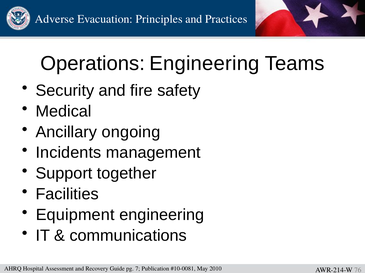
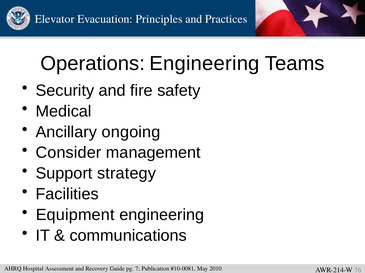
Adverse: Adverse -> Elevator (55, 19)
Incidents: Incidents -> Consider (68, 153)
together: together -> strategy (127, 174)
